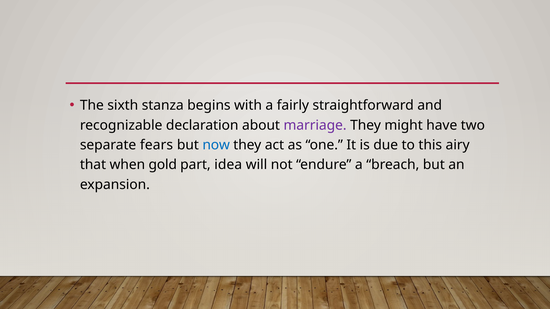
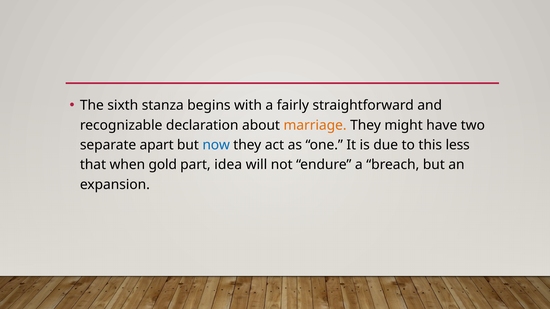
marriage colour: purple -> orange (315, 125)
fears: fears -> apart (157, 145)
airy: airy -> less (458, 145)
